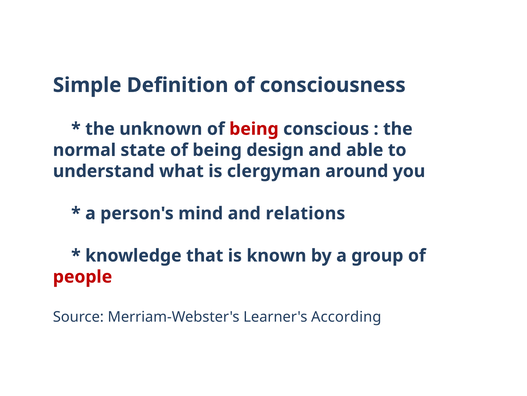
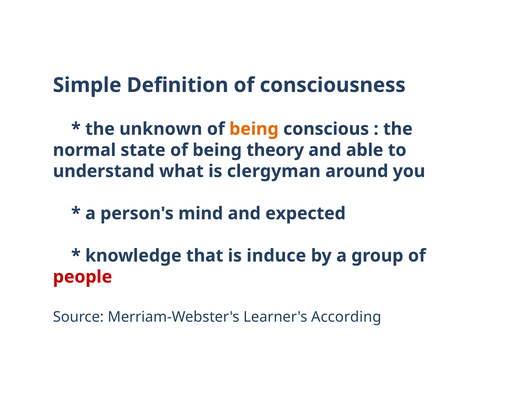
being colour: red -> orange (254, 129)
design: design -> theory (275, 150)
relations: relations -> expected (306, 213)
known: known -> induce (276, 255)
